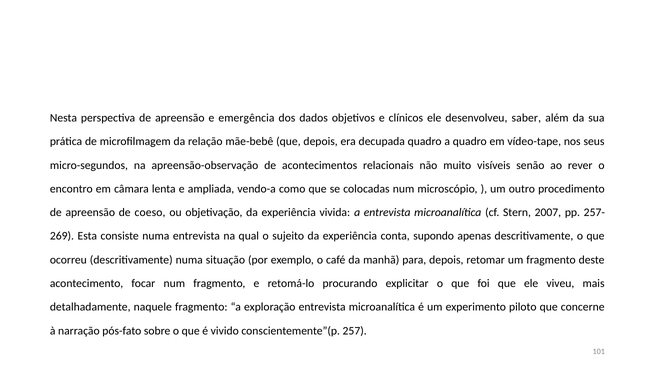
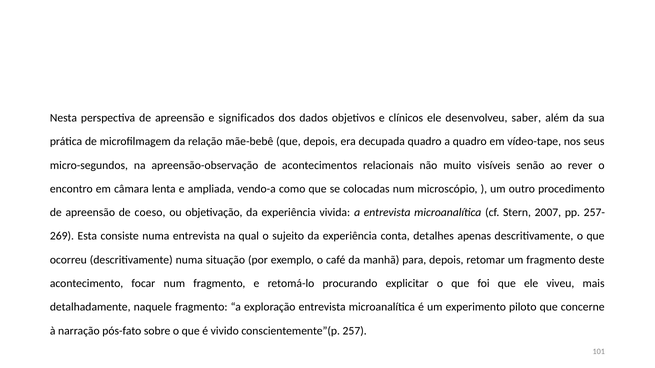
emergência: emergência -> significados (246, 118)
supondo: supondo -> detalhes (434, 236)
